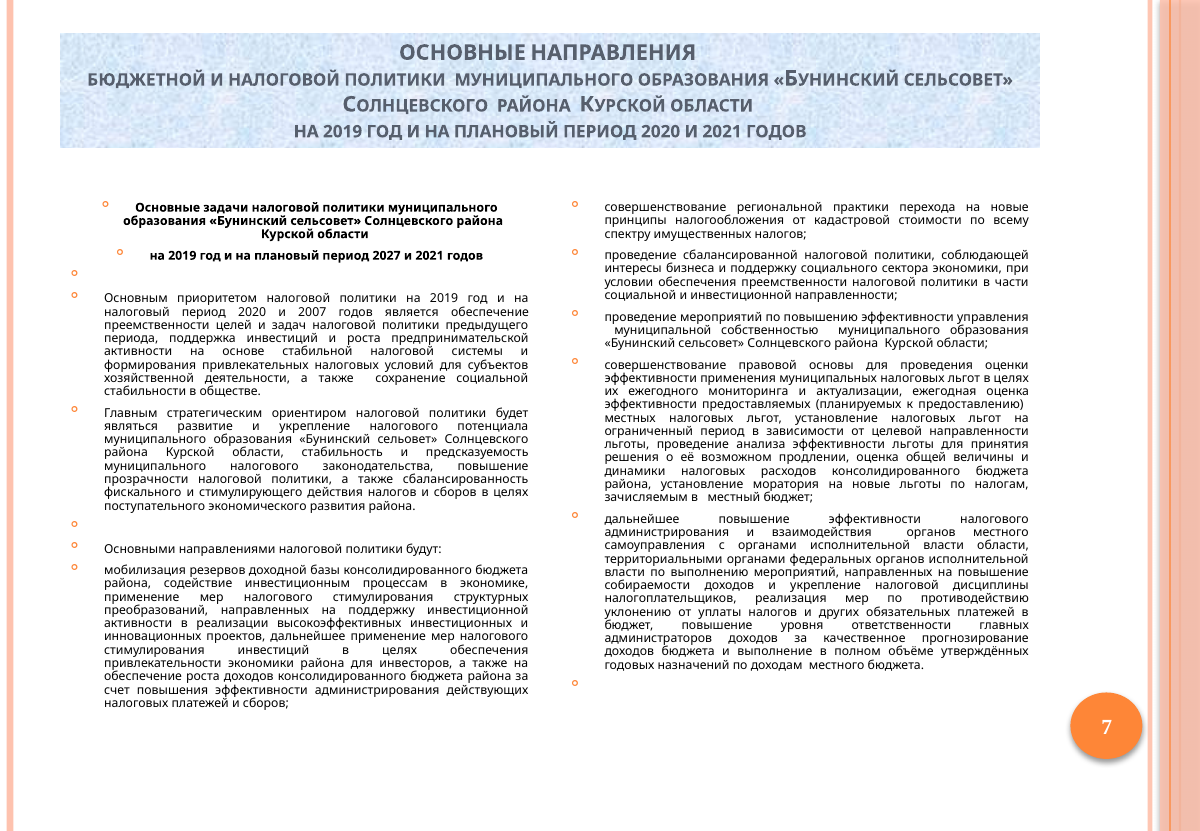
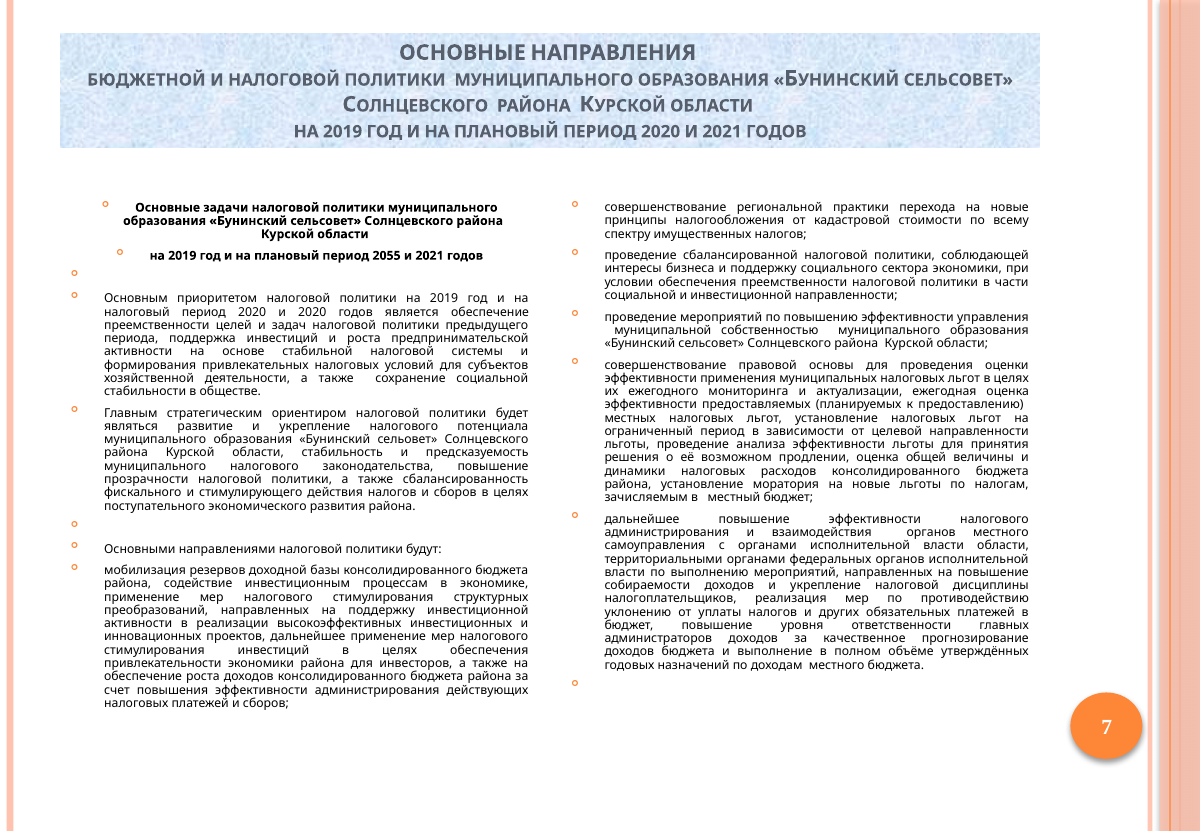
2027: 2027 -> 2055 (387, 256)
и 2007: 2007 -> 2020 (312, 312)
